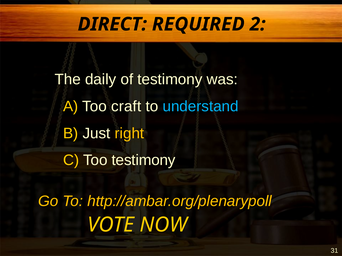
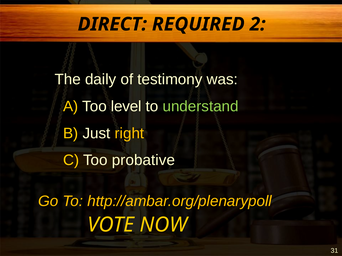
craft: craft -> level (126, 107)
understand colour: light blue -> light green (201, 107)
Too testimony: testimony -> probative (143, 161)
